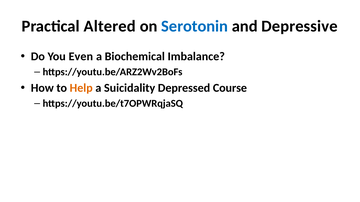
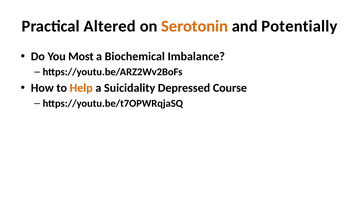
Serotonin colour: blue -> orange (195, 26)
Depressive: Depressive -> Potentially (299, 26)
Even: Even -> Most (81, 57)
